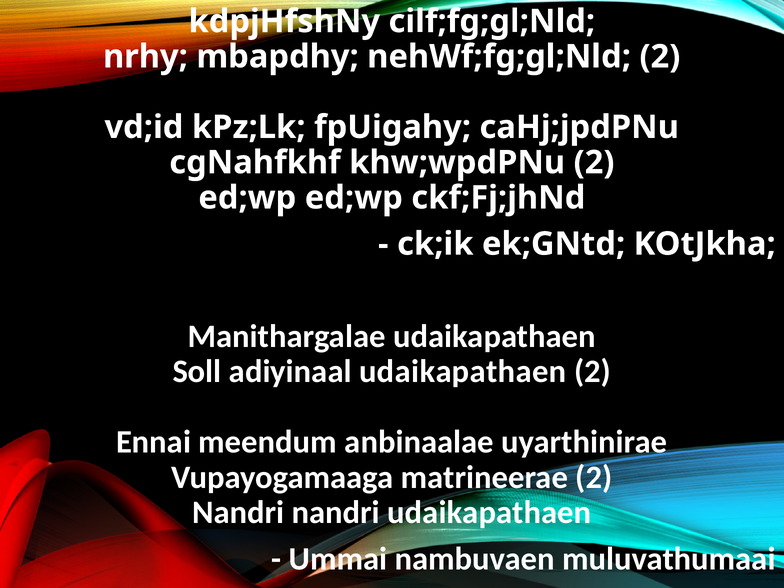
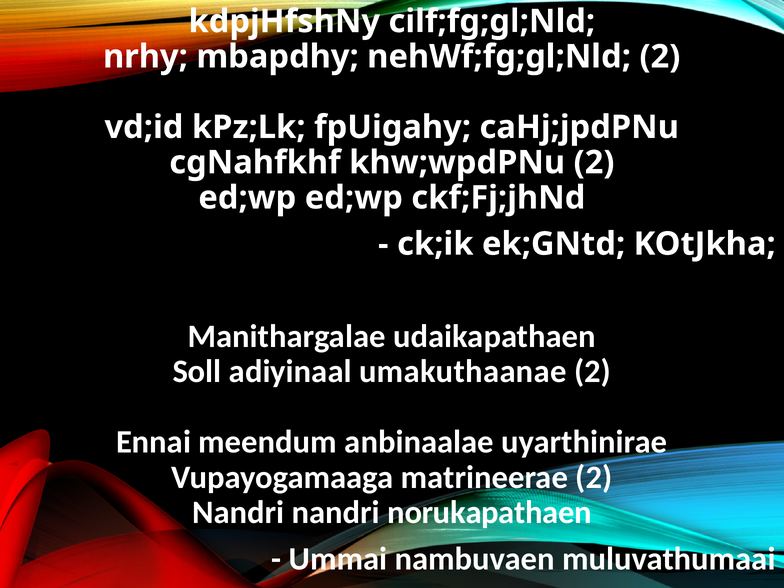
adiyinaal udaikapathaen: udaikapathaen -> umakuthaanae (463, 372)
nandri udaikapathaen: udaikapathaen -> norukapathaen (490, 513)
